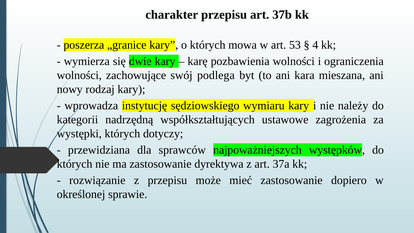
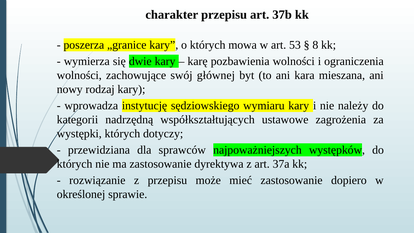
4: 4 -> 8 (315, 45)
podlega: podlega -> głównej (216, 75)
